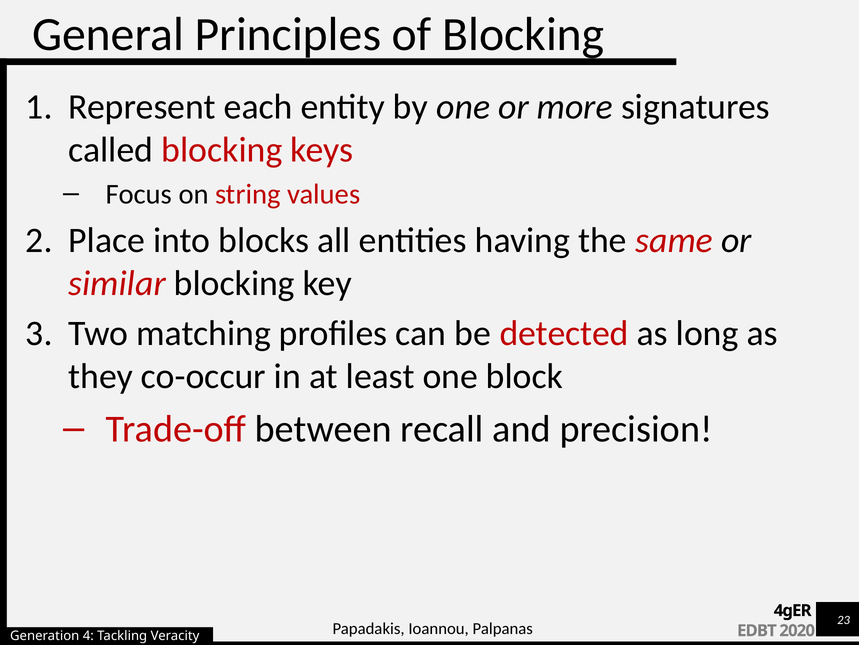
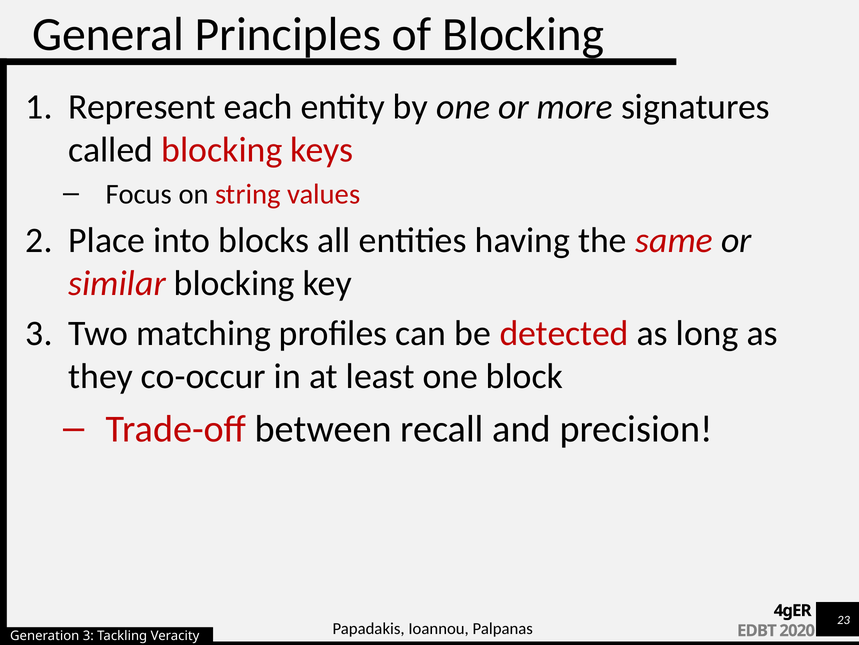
Generation 4: 4 -> 3 (88, 635)
